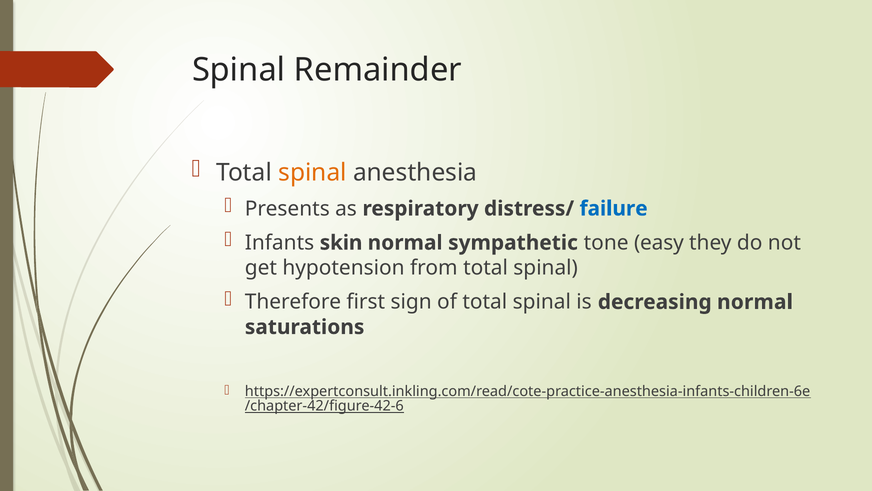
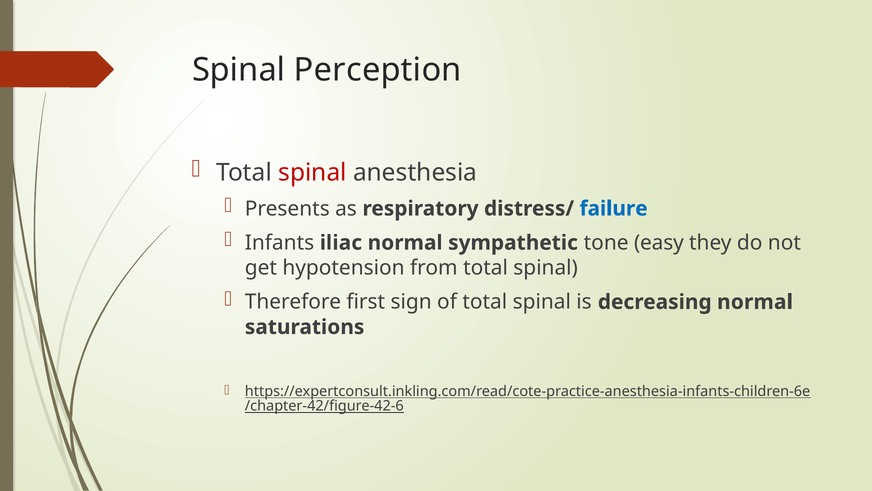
Remainder: Remainder -> Perception (378, 70)
spinal colour: orange -> red (312, 172)
skin: skin -> iliac (341, 243)
